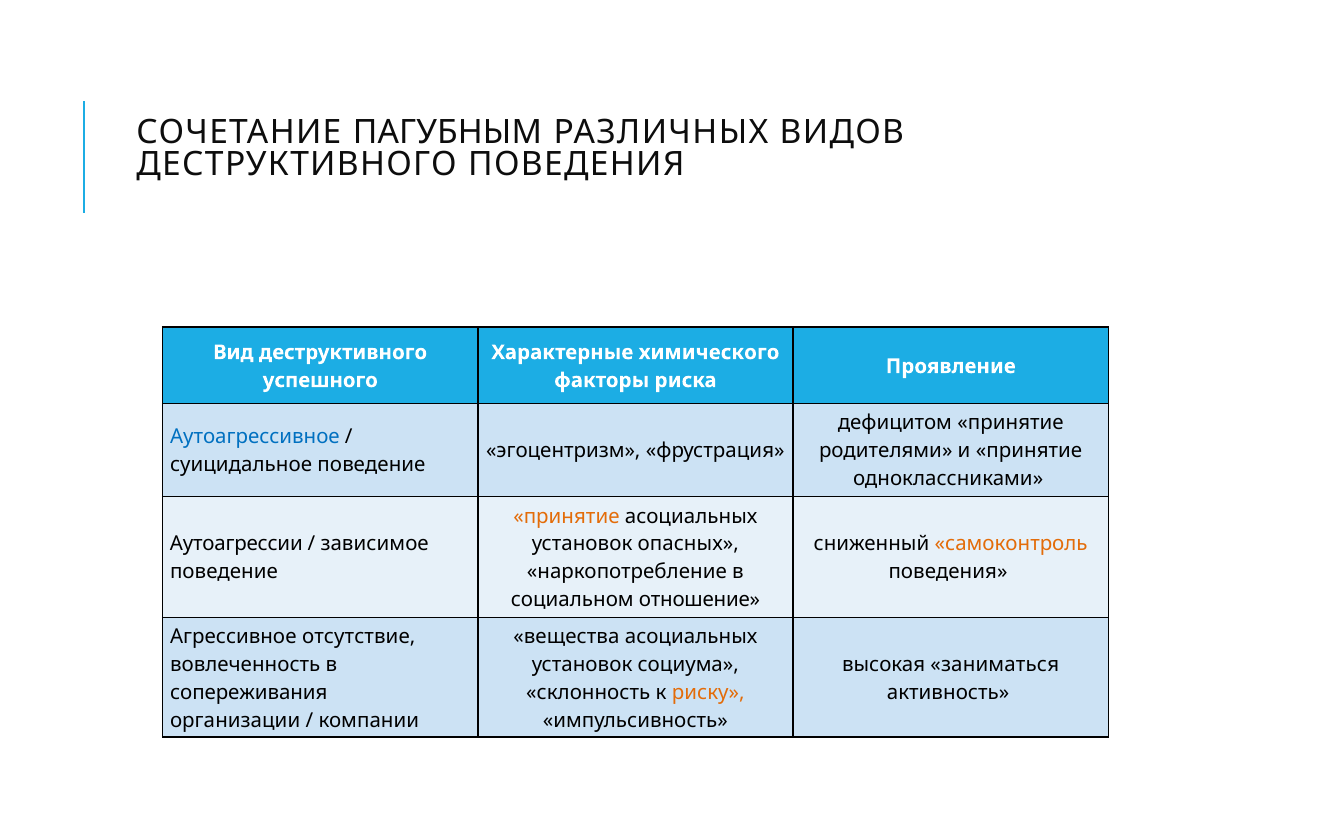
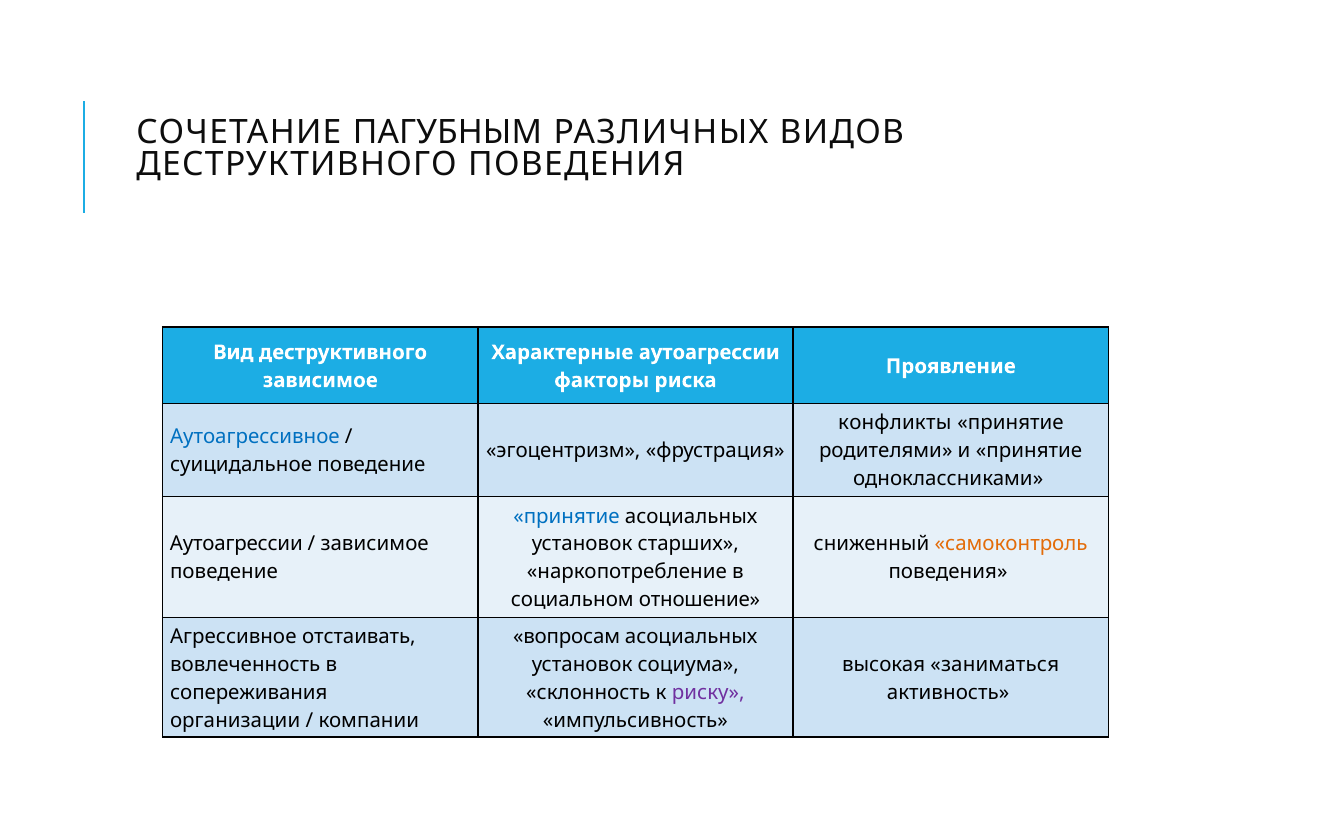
Характерные химического: химического -> аутоагрессии (709, 353)
успешного: успешного -> зависимое (320, 381)
дефицитом: дефицитом -> конфликты (895, 423)
принятие colour: orange -> blue (566, 516)
опасных: опасных -> старших (688, 544)
отсутствие: отсутствие -> отстаивать (359, 637)
вещества: вещества -> вопросам (567, 637)
риску colour: orange -> purple (708, 693)
